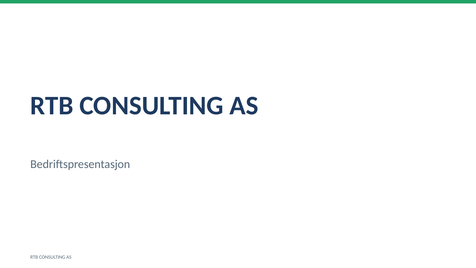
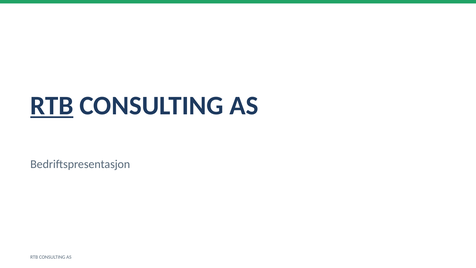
RTB underline: none -> present (52, 106)
